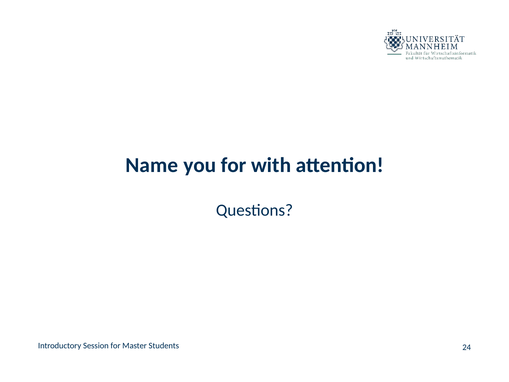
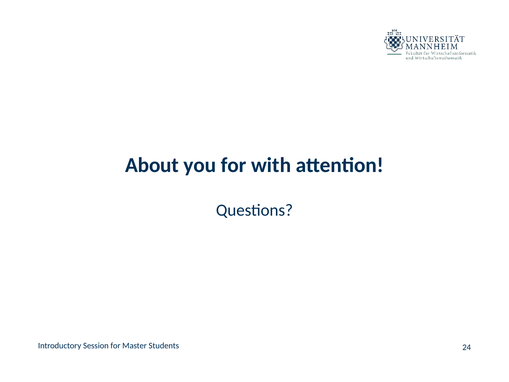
Name: Name -> About (152, 165)
